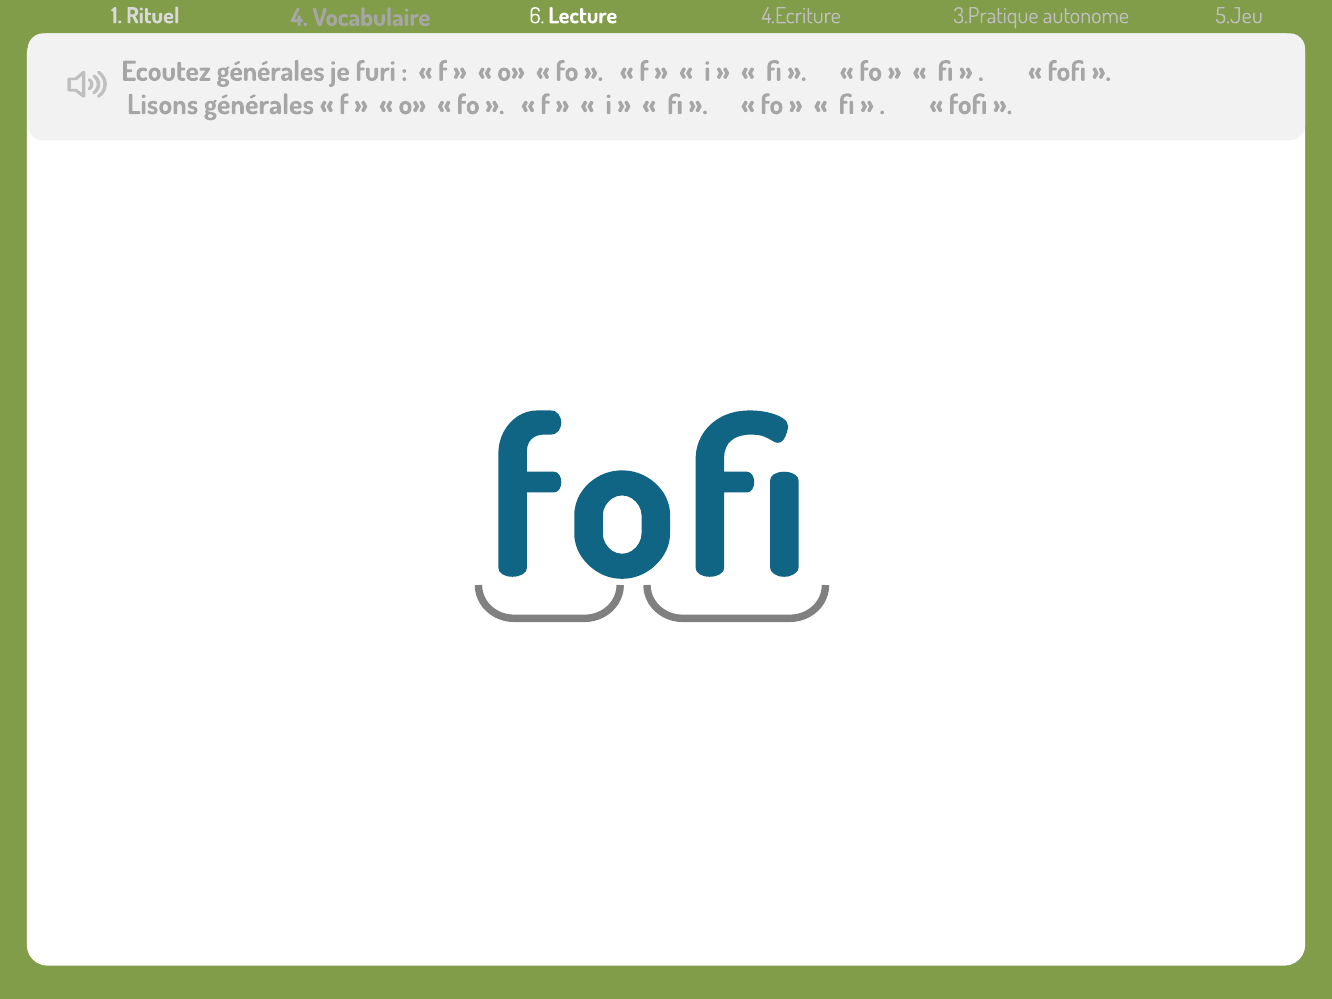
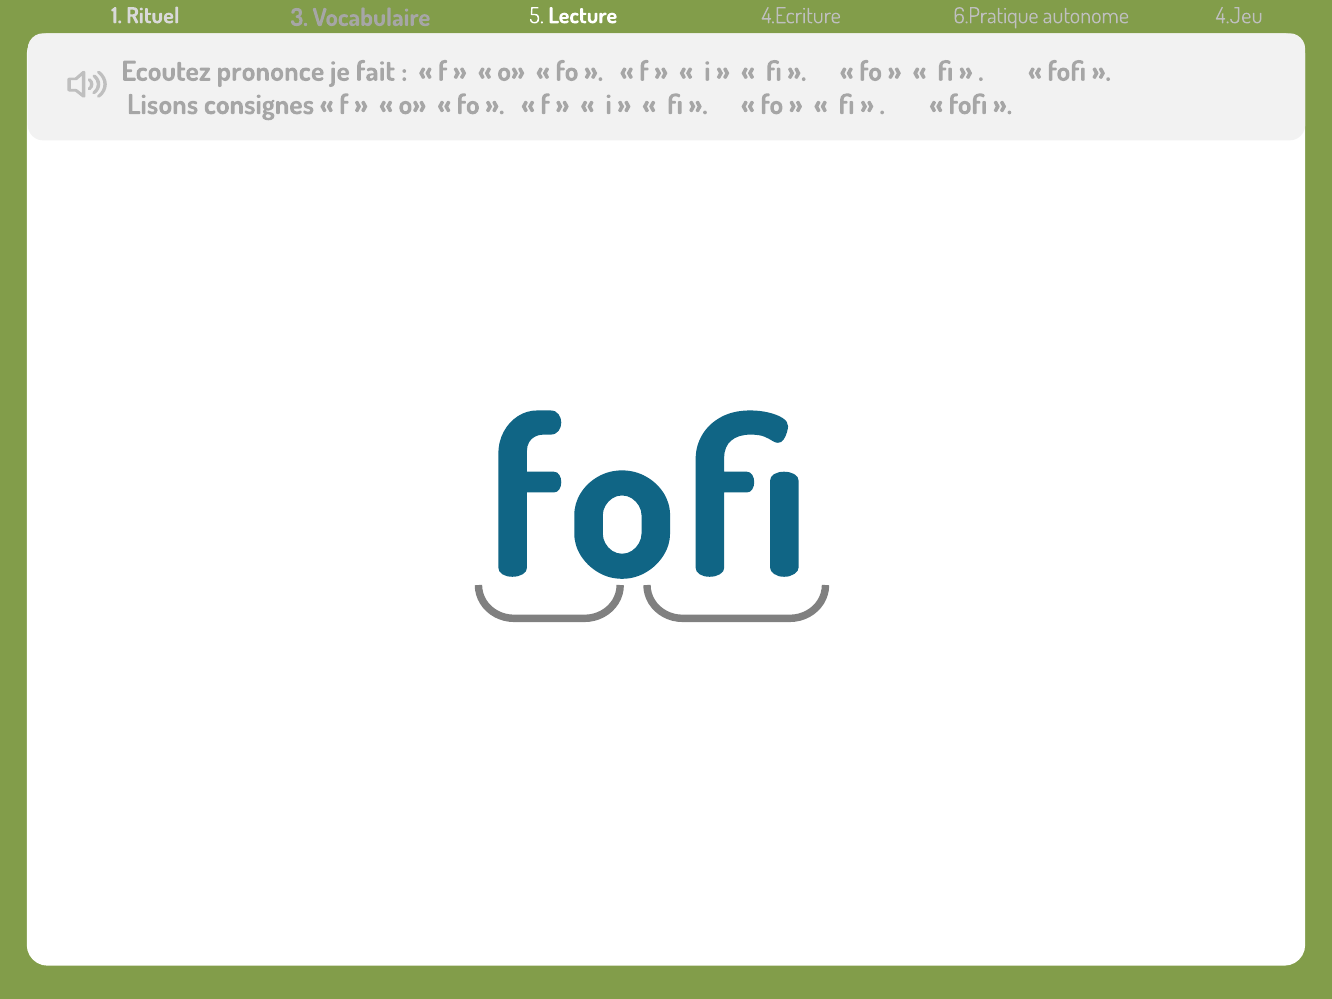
4: 4 -> 3 (299, 18)
6: 6 -> 5 (537, 16)
3.Pratique: 3.Pratique -> 6.Pratique (996, 16)
5.Jeu: 5.Jeu -> 4.Jeu (1239, 16)
Ecoutez générales: générales -> prononce (270, 72)
furi: furi -> fait (375, 72)
Lisons générales: générales -> consignes (259, 105)
